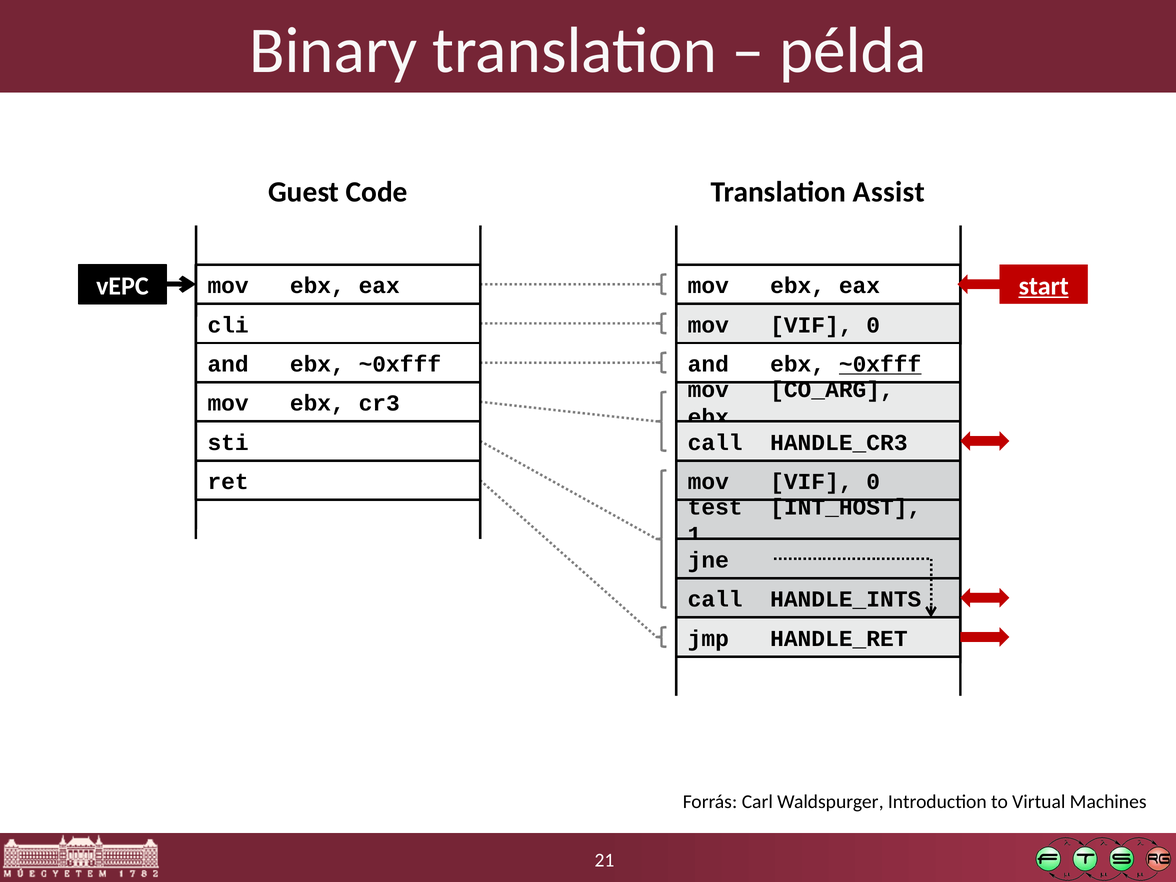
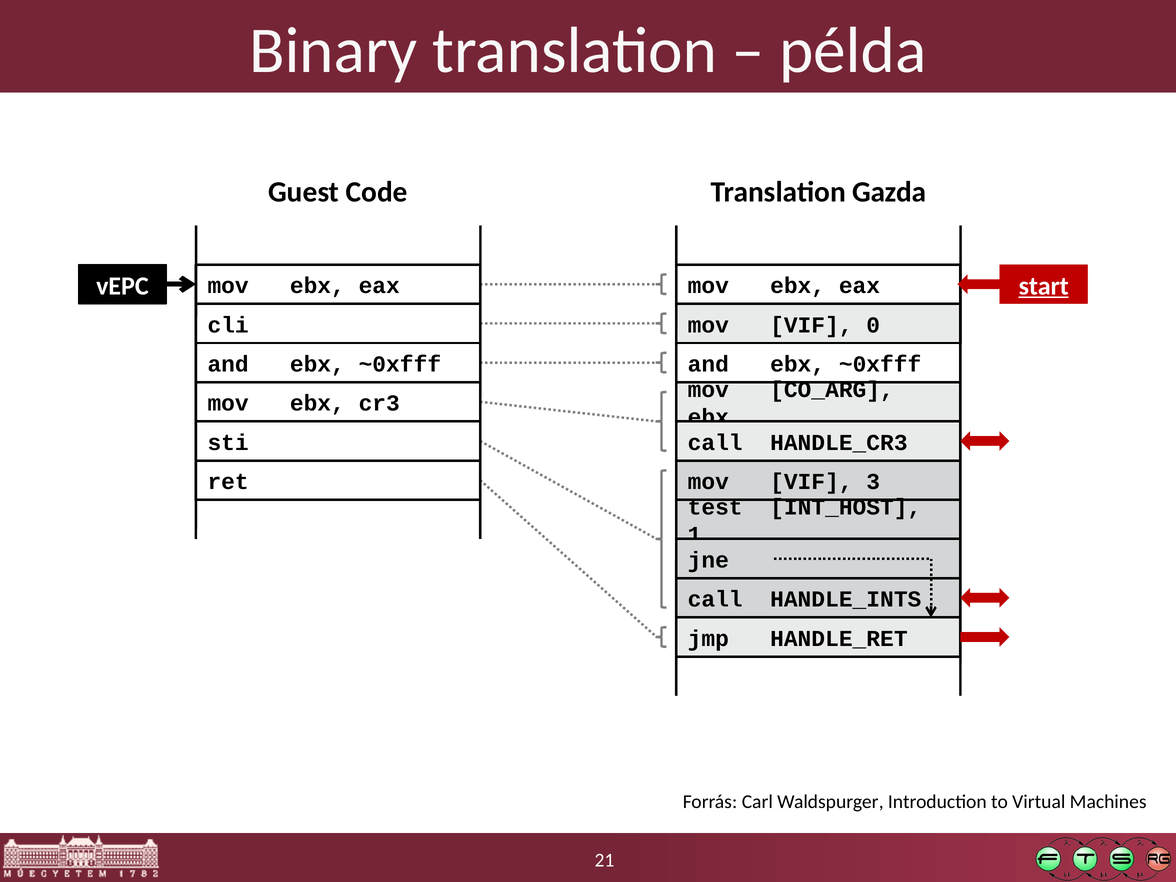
Assist: Assist -> Gazda (889, 192)
~0xfff underline: present -> none (880, 364)
0: 0 -> 3 (873, 482)
